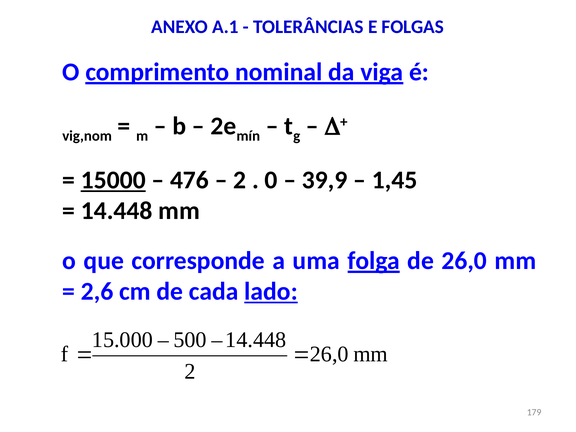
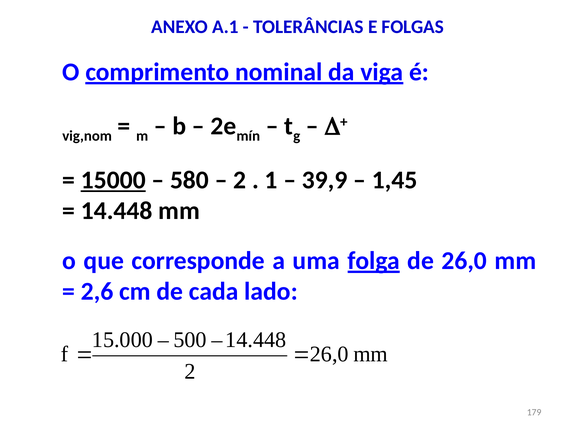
476: 476 -> 580 (189, 180)
0: 0 -> 1 (271, 180)
lado underline: present -> none (271, 292)
